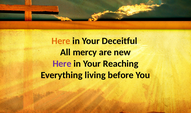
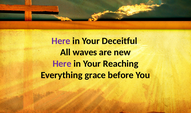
Here colour: orange -> purple (61, 41)
mercy: mercy -> waves (85, 52)
living: living -> grace (95, 75)
